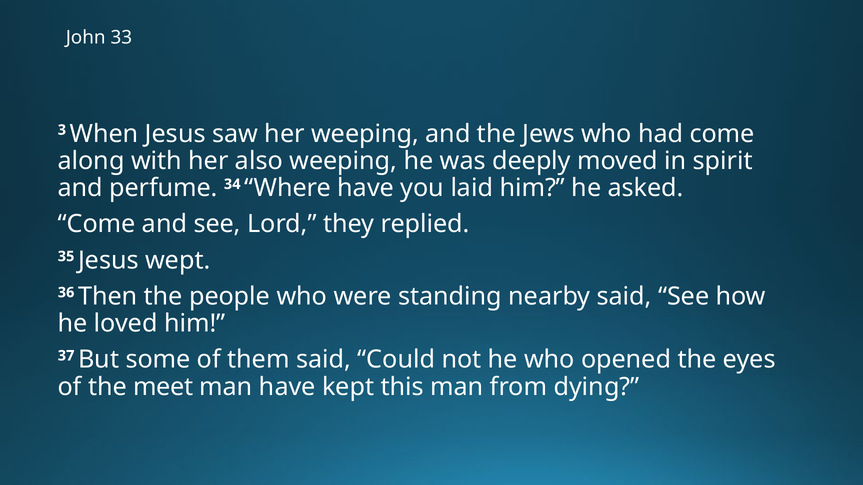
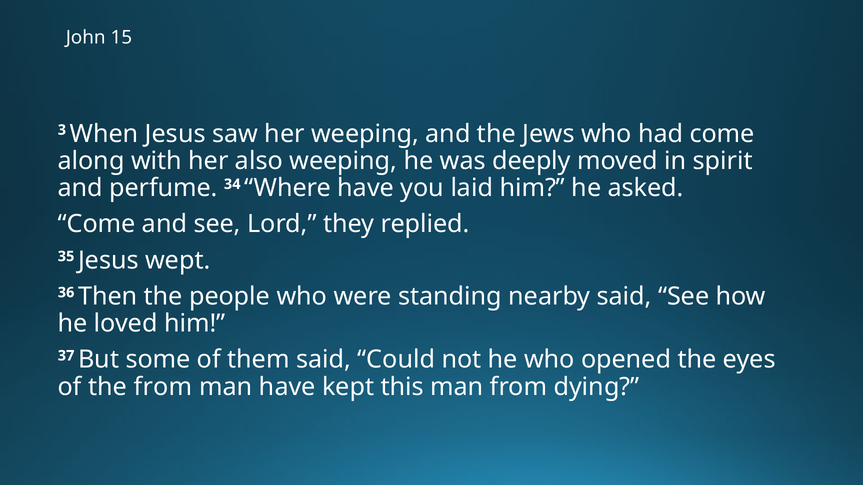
33: 33 -> 15 (121, 37)
the meet: meet -> from (163, 387)
